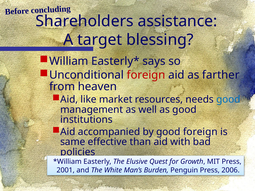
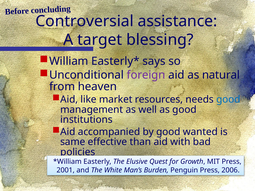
Shareholders: Shareholders -> Controversial (85, 21)
foreign colour: red -> purple (146, 75)
farther: farther -> natural (221, 75)
good foreign: foreign -> wanted (200, 132)
